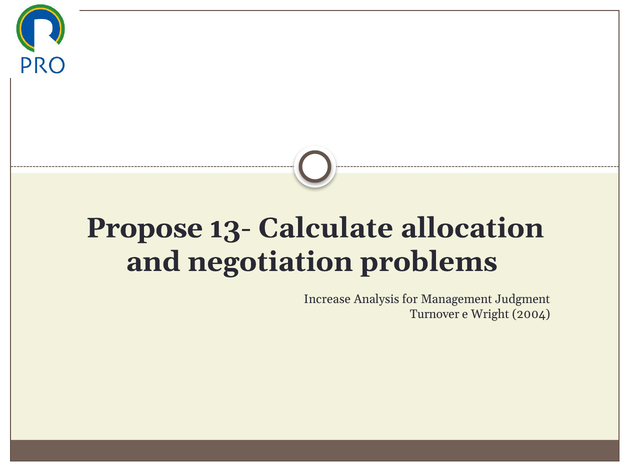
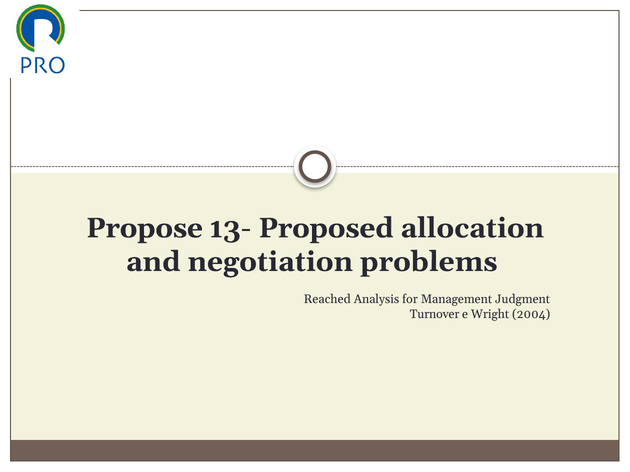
Calculate: Calculate -> Proposed (326, 228)
Increase: Increase -> Reached (327, 300)
